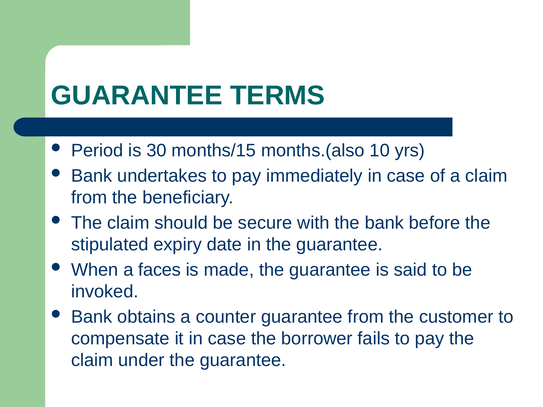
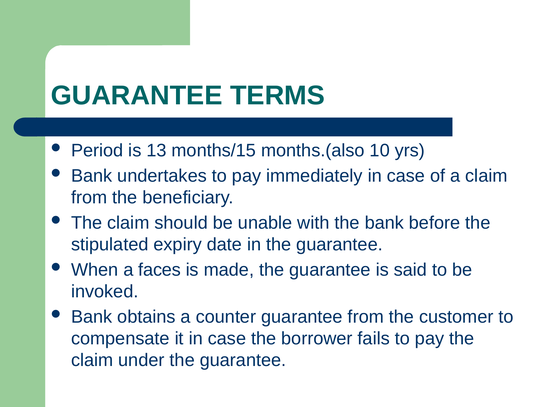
30: 30 -> 13 (156, 151)
secure: secure -> unable (265, 223)
